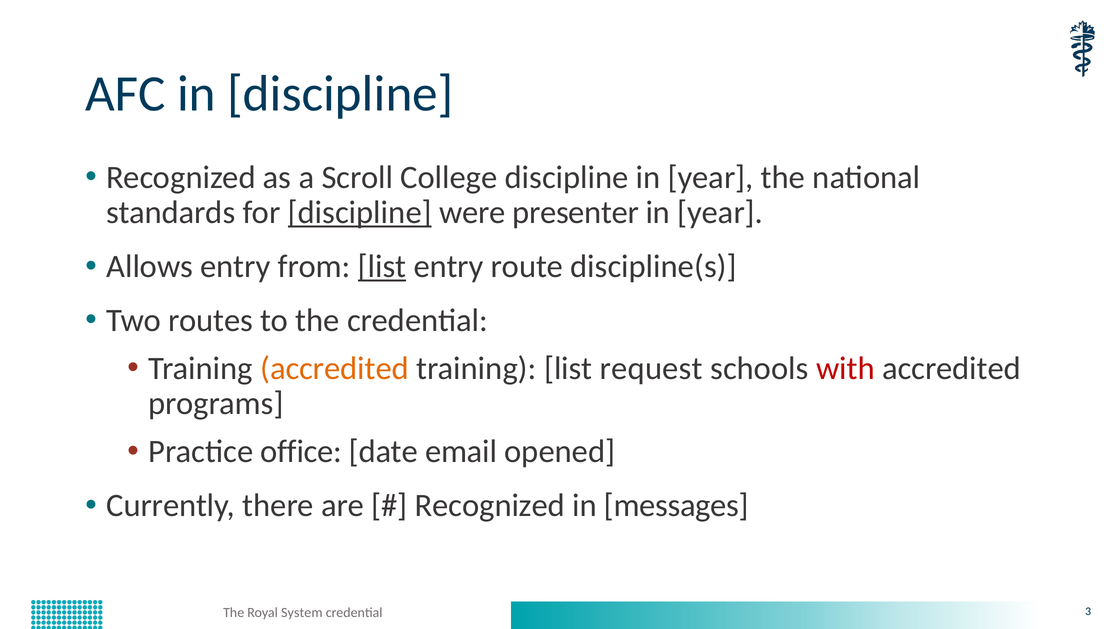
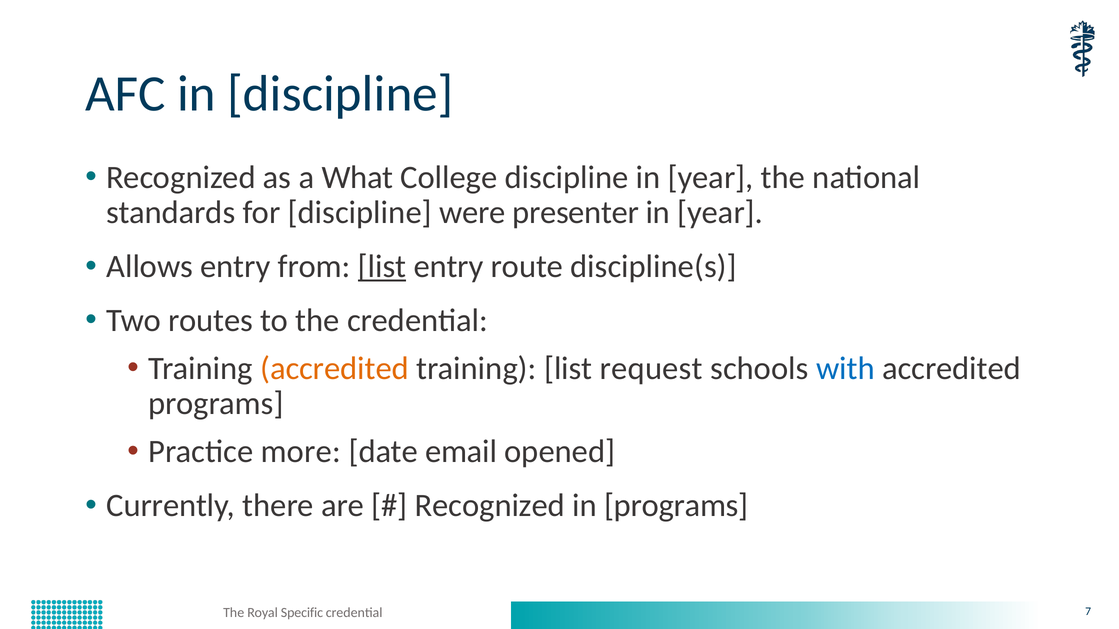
Scroll: Scroll -> What (357, 178)
discipline underline: present -> none (360, 213)
with colour: red -> blue (845, 369)
office: office -> more (301, 452)
in messages: messages -> programs (676, 506)
System: System -> Specific (302, 613)
3: 3 -> 7 (1088, 612)
